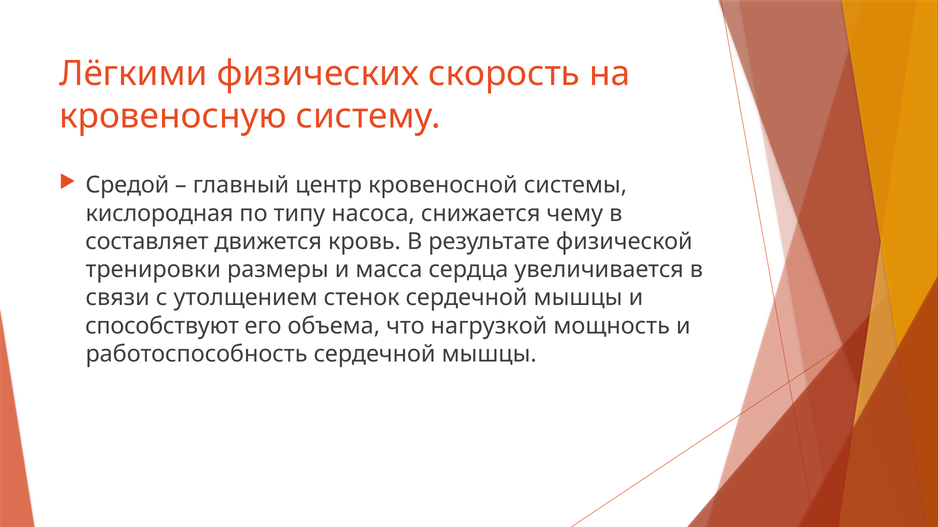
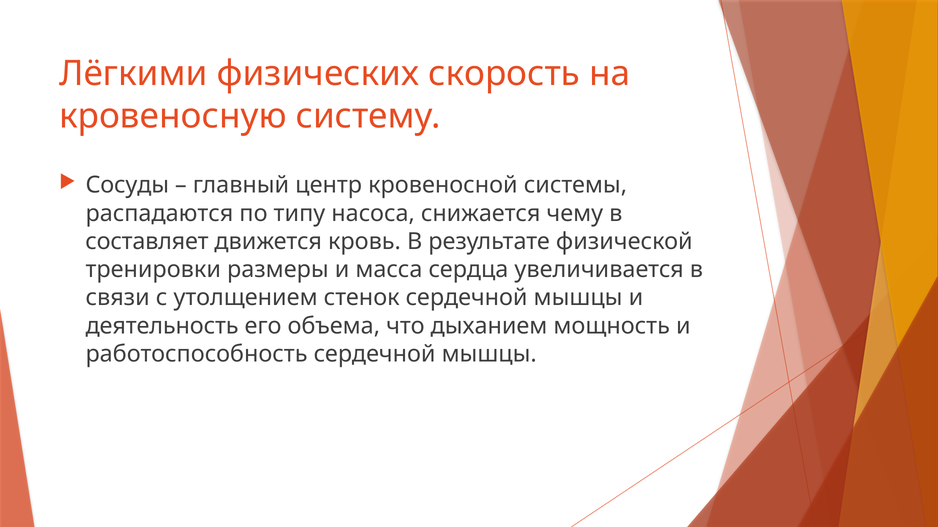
Средой: Средой -> Сосуды (127, 185)
кислородная: кислородная -> распадаются (159, 214)
способствуют: способствуют -> деятельность (162, 326)
нагрузкой: нагрузкой -> дыханием (489, 326)
